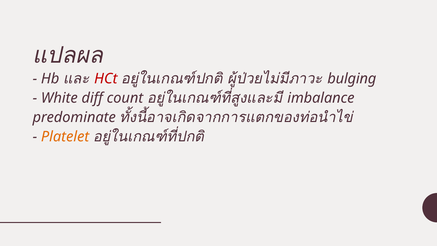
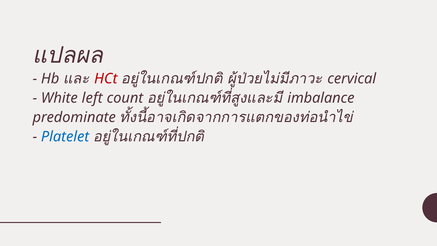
bulging: bulging -> cervical (352, 79)
diff: diff -> left (92, 98)
Platelet colour: orange -> blue (65, 136)
